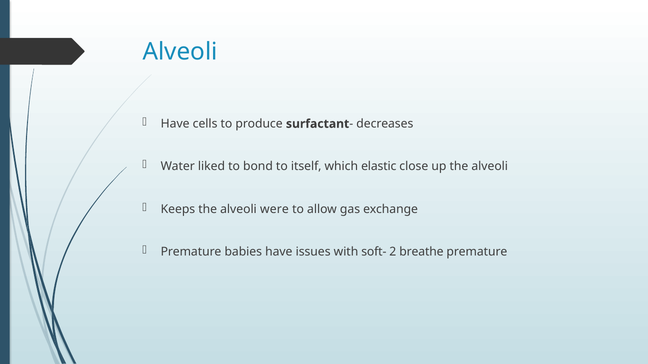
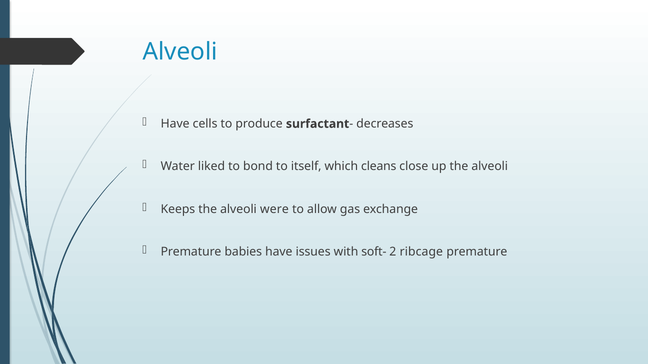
elastic: elastic -> cleans (379, 167)
breathe: breathe -> ribcage (421, 252)
